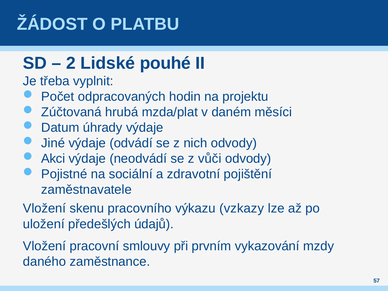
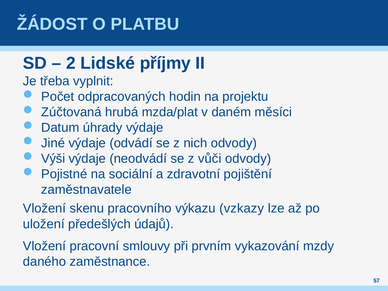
pouhé: pouhé -> příjmy (165, 63)
Akci: Akci -> Výši (53, 159)
